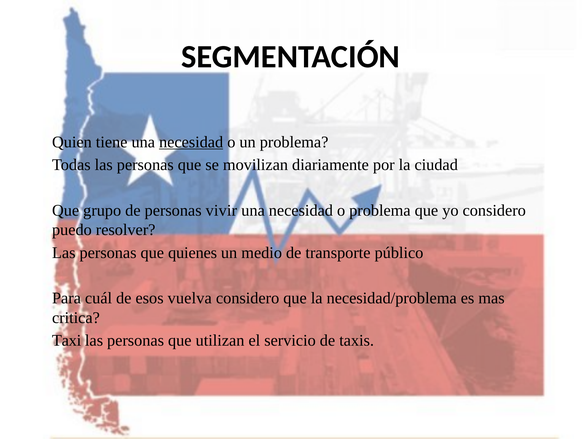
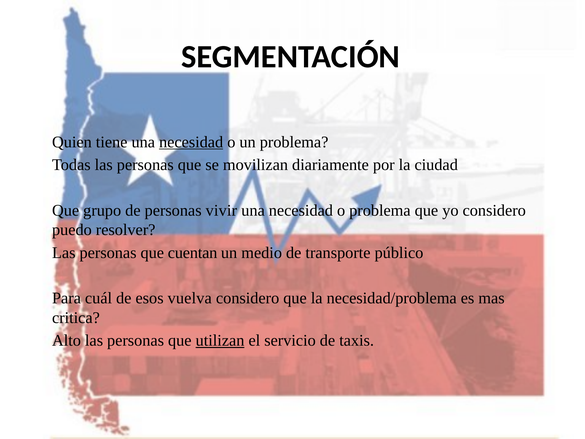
quienes: quienes -> cuentan (193, 253)
Taxi: Taxi -> Alto (66, 340)
utilizan underline: none -> present (220, 340)
